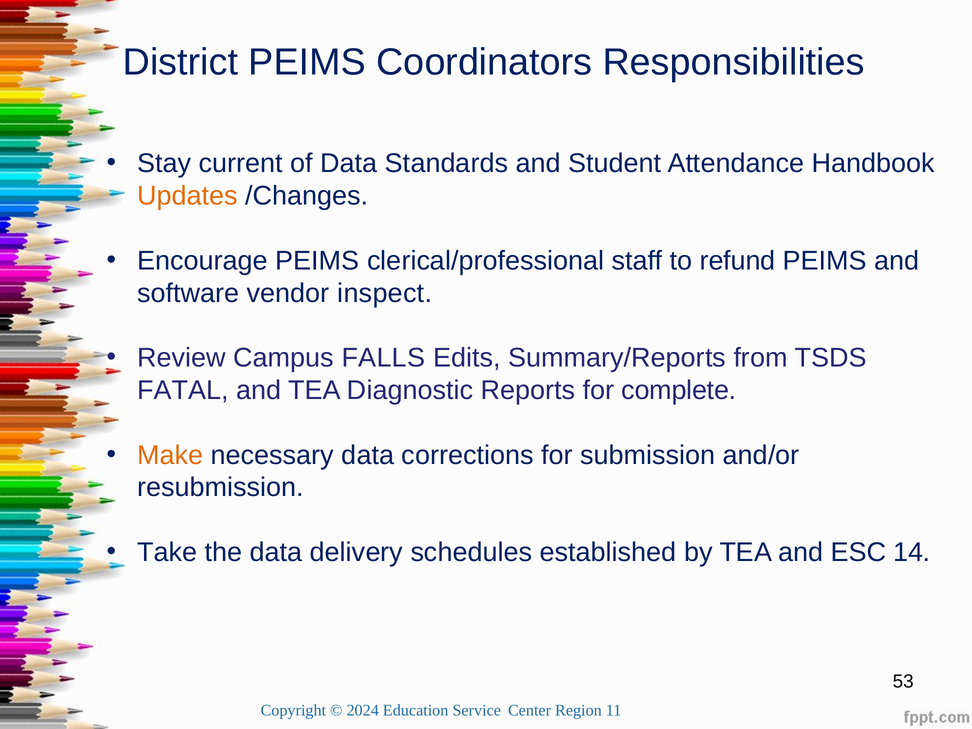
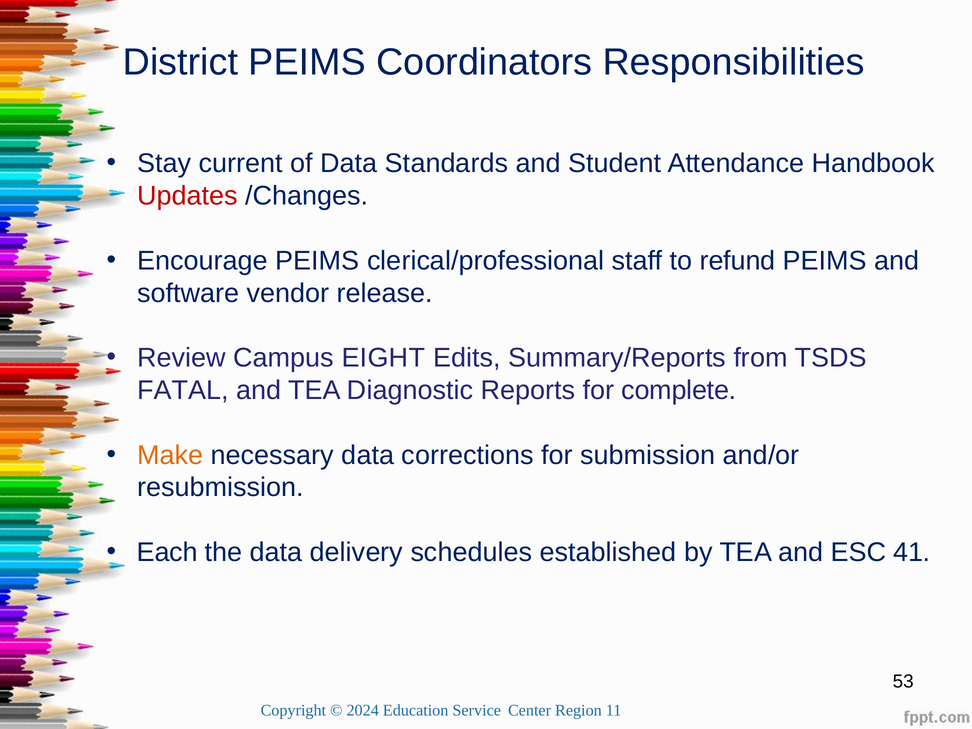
Updates colour: orange -> red (187, 196)
inspect: inspect -> release (385, 293)
FALLS: FALLS -> EIGHT (383, 358)
Take: Take -> Each (167, 552)
14: 14 -> 41 (912, 552)
